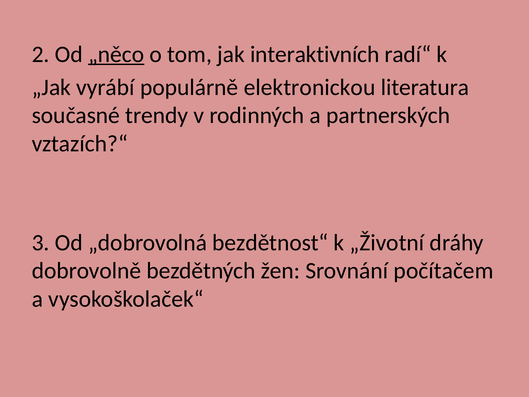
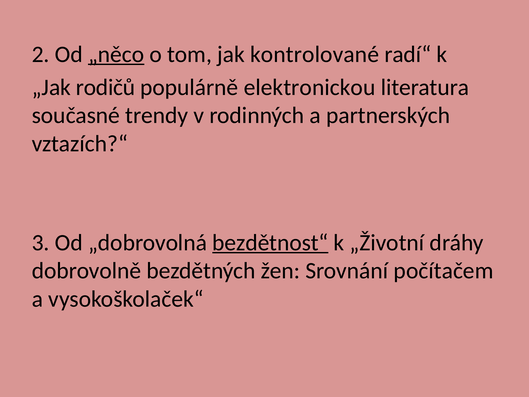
interaktivních: interaktivních -> kontrolované (315, 54)
vyrábí: vyrábí -> rodičů (106, 87)
bezdětnost“ underline: none -> present (270, 242)
